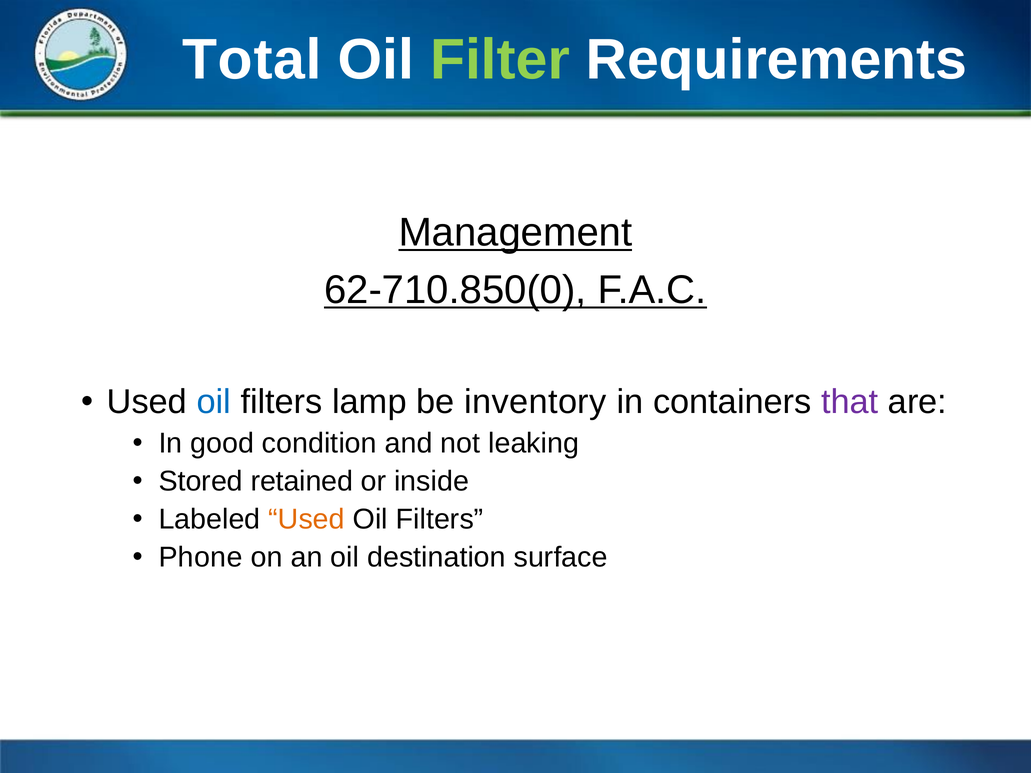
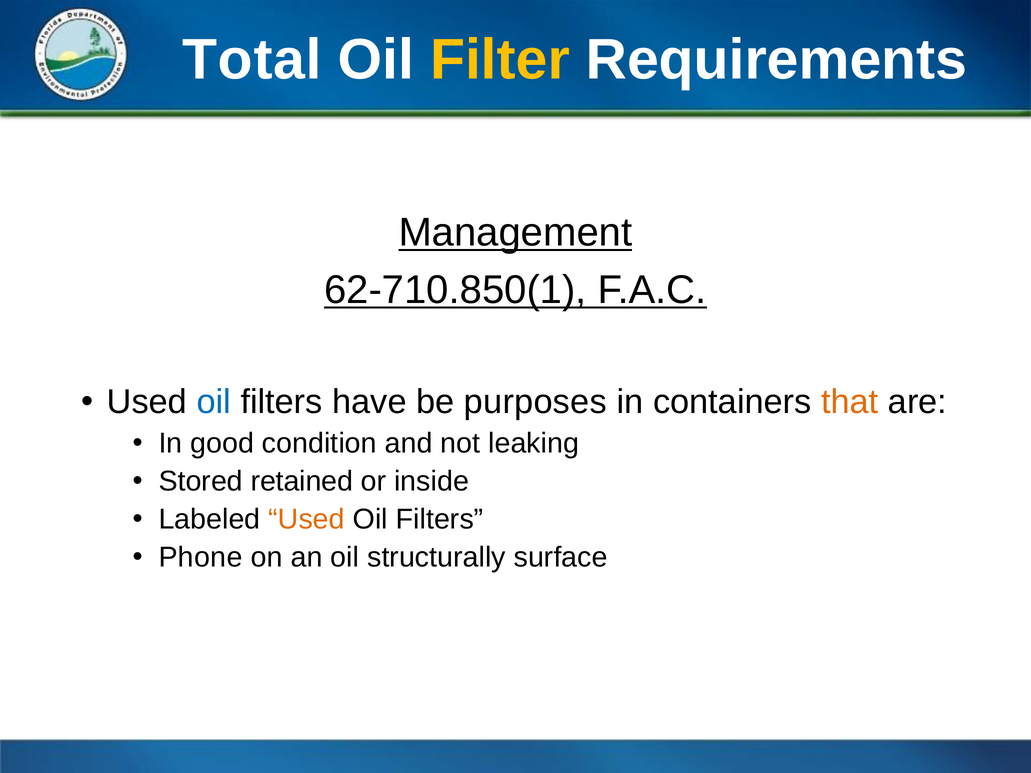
Filter colour: light green -> yellow (500, 60)
62-710.850(0: 62-710.850(0 -> 62-710.850(1 (455, 290)
lamp: lamp -> have (369, 402)
inventory: inventory -> purposes (535, 402)
that colour: purple -> orange (850, 402)
destination: destination -> structurally (436, 558)
